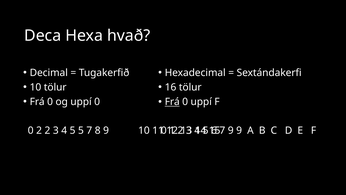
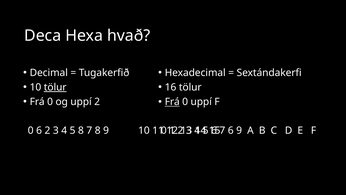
tölur underline: none -> present (55, 87)
uppí 0: 0 -> 2 (97, 102)
0 2: 2 -> 6 (39, 130)
5 5: 5 -> 8 (81, 130)
7 9: 9 -> 6 (231, 130)
